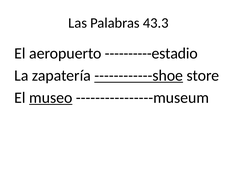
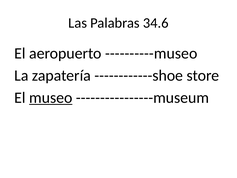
43.3: 43.3 -> 34.6 (156, 23)
----------estadio: ----------estadio -> ----------museo (151, 53)
------------shoe underline: present -> none (139, 75)
